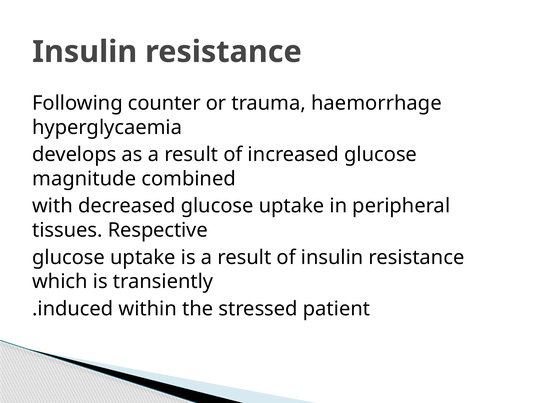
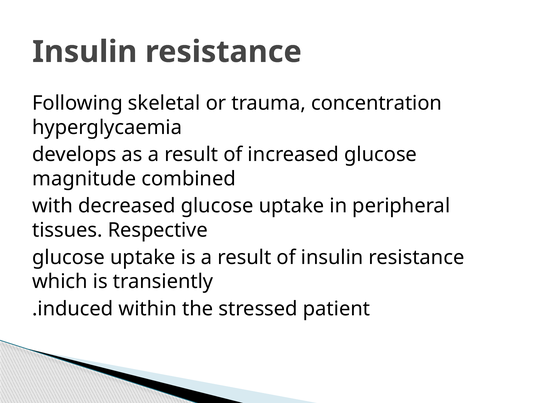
counter: counter -> skeletal (164, 103)
haemorrhage: haemorrhage -> concentration (377, 103)
